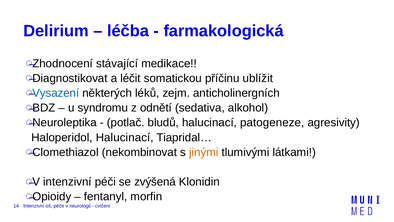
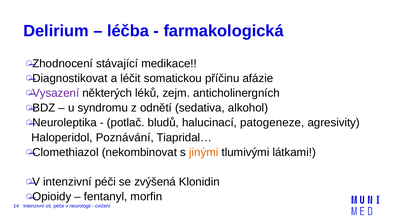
ublížit: ublížit -> afázie (258, 78)
Vysazení colour: blue -> purple (56, 93)
Haloperidol Halucinací: Halucinací -> Poznávání (125, 137)
